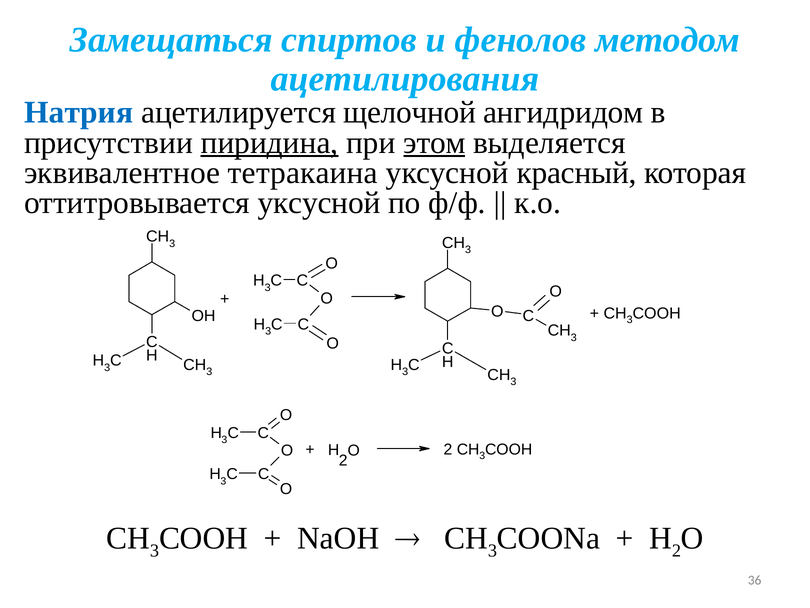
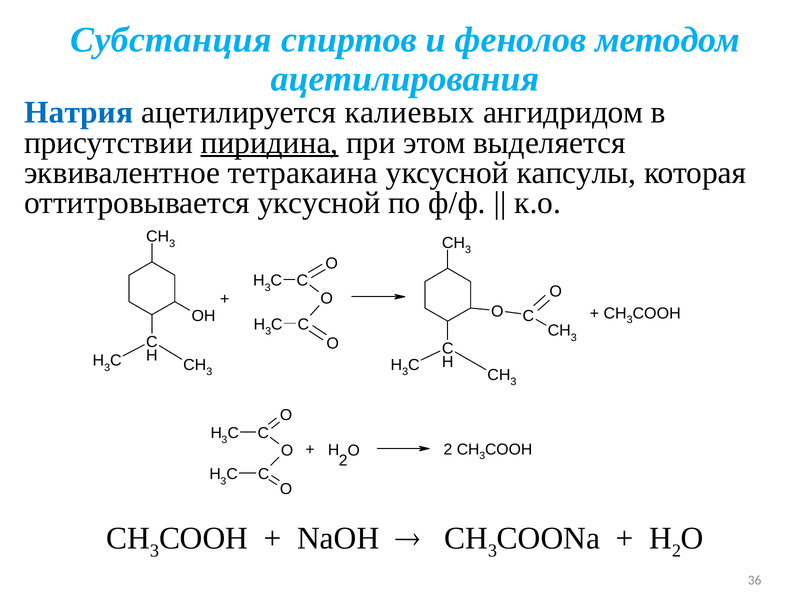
Замещаться: Замещаться -> Субстанция (171, 40)
щелочной: щелочной -> калиевых (409, 112)
этом underline: present -> none (434, 142)
красный: красный -> капсулы (576, 173)
